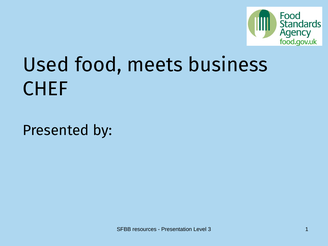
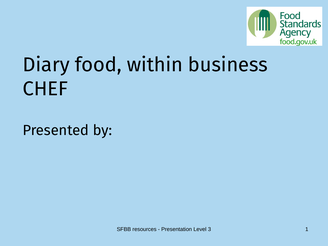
Used: Used -> Diary (46, 65)
meets: meets -> within (155, 65)
